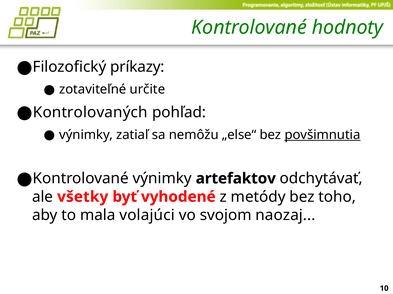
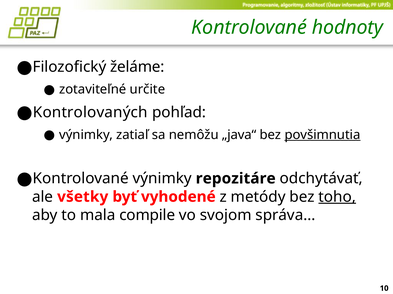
príkazy: príkazy -> želáme (137, 67)
„else“: „else“ -> „java“ (239, 135)
artefaktov: artefaktov -> repozitáre (236, 179)
toho underline: none -> present (337, 197)
volajúci: volajúci -> compile (147, 216)
naozaj: naozaj -> správa (286, 216)
